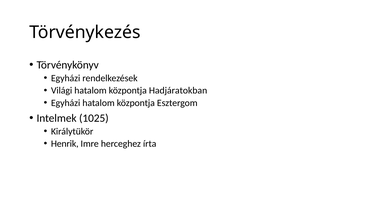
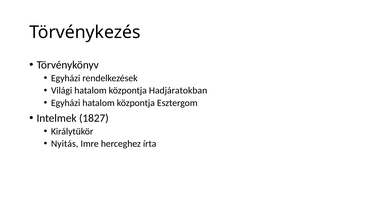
1025: 1025 -> 1827 (94, 118)
Henrik: Henrik -> Nyitás (65, 144)
